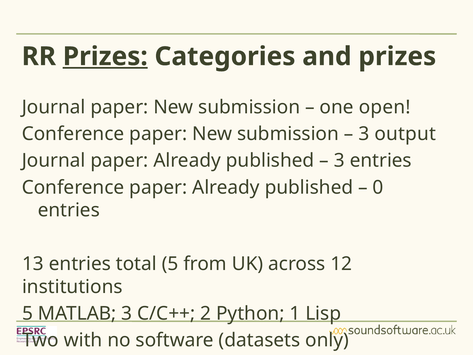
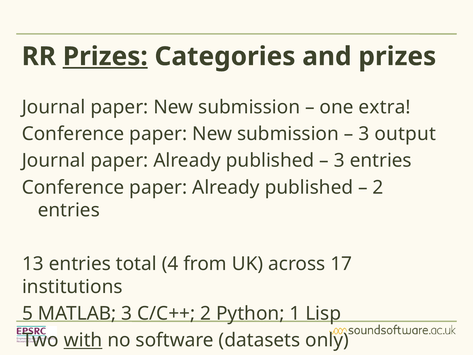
open: open -> extra (385, 107)
0: 0 -> 2 (378, 187)
total 5: 5 -> 4 (170, 264)
12: 12 -> 17 (341, 264)
with underline: none -> present (83, 340)
